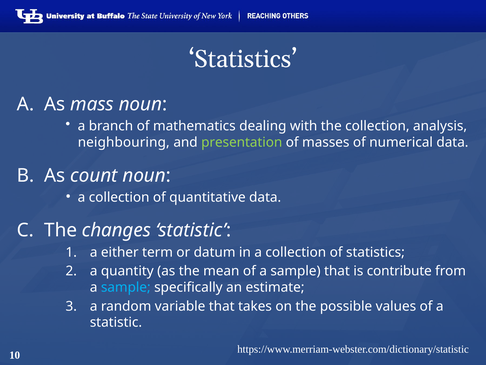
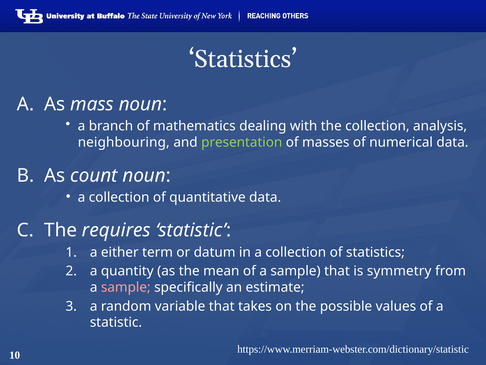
changes: changes -> requires (116, 230)
contribute: contribute -> symmetry (399, 271)
sample colour: light blue -> pink (126, 287)
